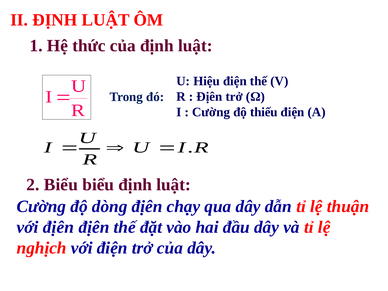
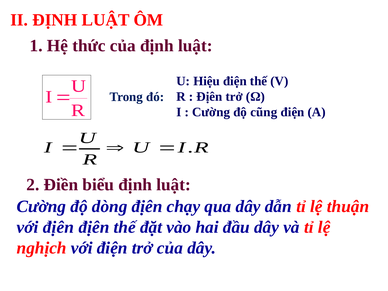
thiếu: thiếu -> cũng (264, 112)
2 Biểu: Biểu -> Điền (61, 185)
